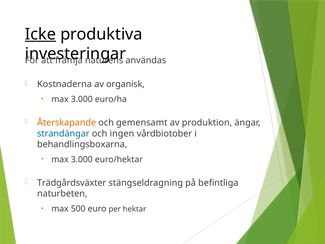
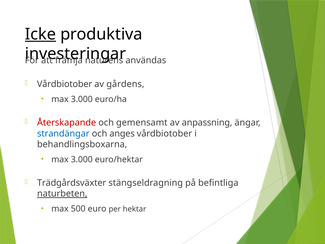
Kostnaderna: Kostnaderna -> Vårdbiotober (65, 84)
organisk: organisk -> gårdens (125, 84)
Återskapande colour: orange -> red (67, 123)
produktion: produktion -> anpassning (207, 123)
ingen: ingen -> anges (122, 133)
naturbeten underline: none -> present (62, 194)
